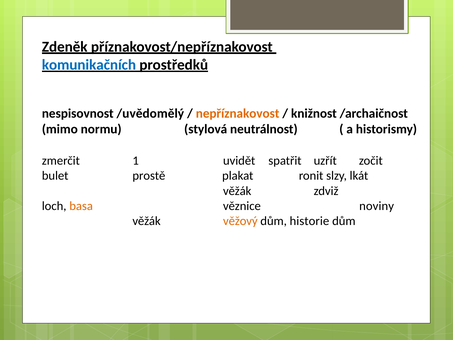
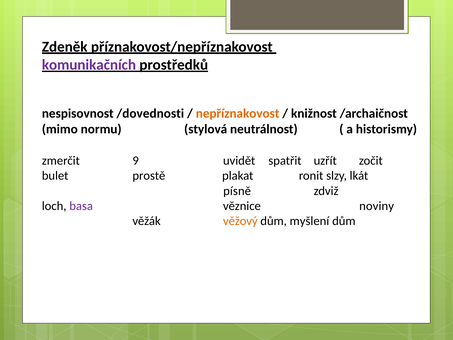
komunikačních colour: blue -> purple (89, 65)
/uvědomělý: /uvědomělý -> /dovednosti (150, 113)
1: 1 -> 9 (136, 160)
věžák: věžák -> písně (237, 191)
basa colour: orange -> purple (81, 206)
historie: historie -> myšlení (309, 221)
